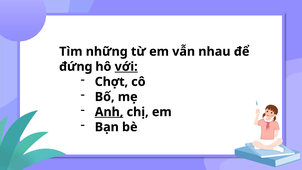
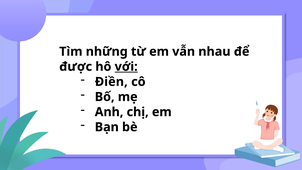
đứng: đứng -> được (76, 67)
Chợt: Chợt -> Điền (111, 82)
Anh underline: present -> none (109, 112)
